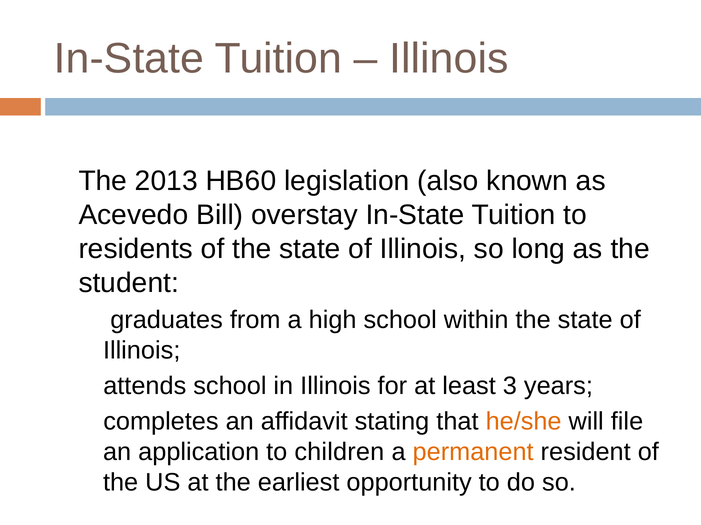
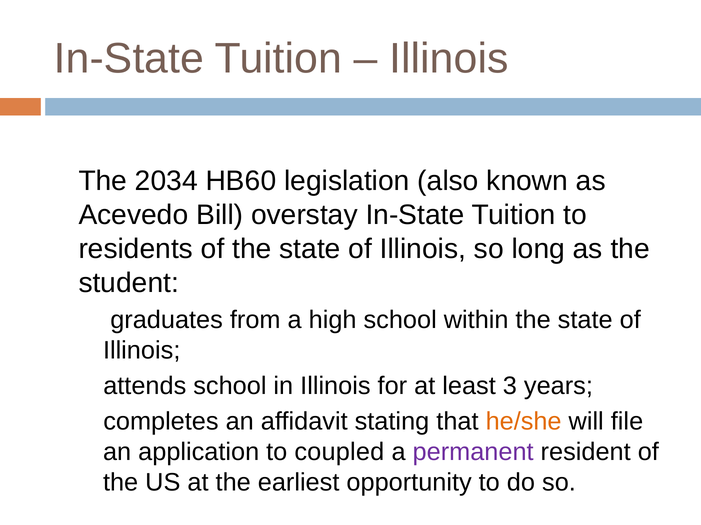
2013: 2013 -> 2034 (166, 181)
children: children -> coupled (339, 453)
permanent colour: orange -> purple (473, 453)
